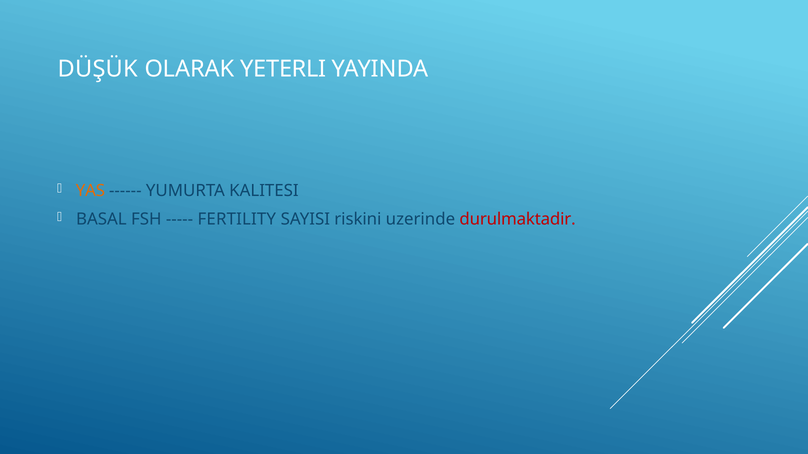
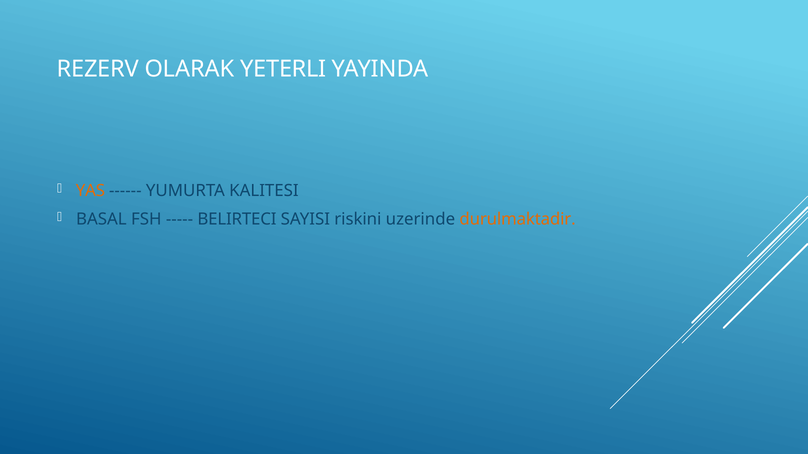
DÜŞÜK: DÜŞÜK -> REZERV (98, 69)
FERTILITY: FERTILITY -> BELIRTECI (237, 219)
durulmaktadir colour: red -> orange (518, 219)
